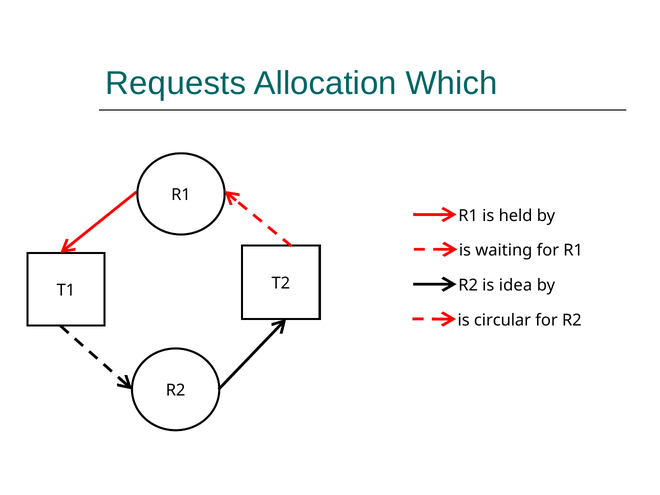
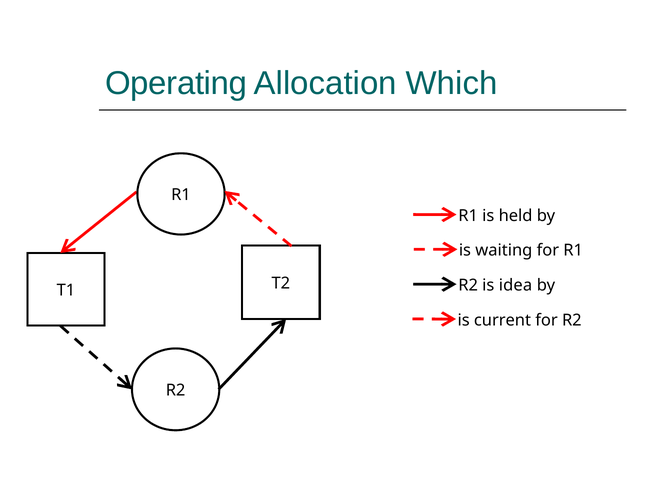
Requests: Requests -> Operating (176, 84)
circular: circular -> current (502, 320)
